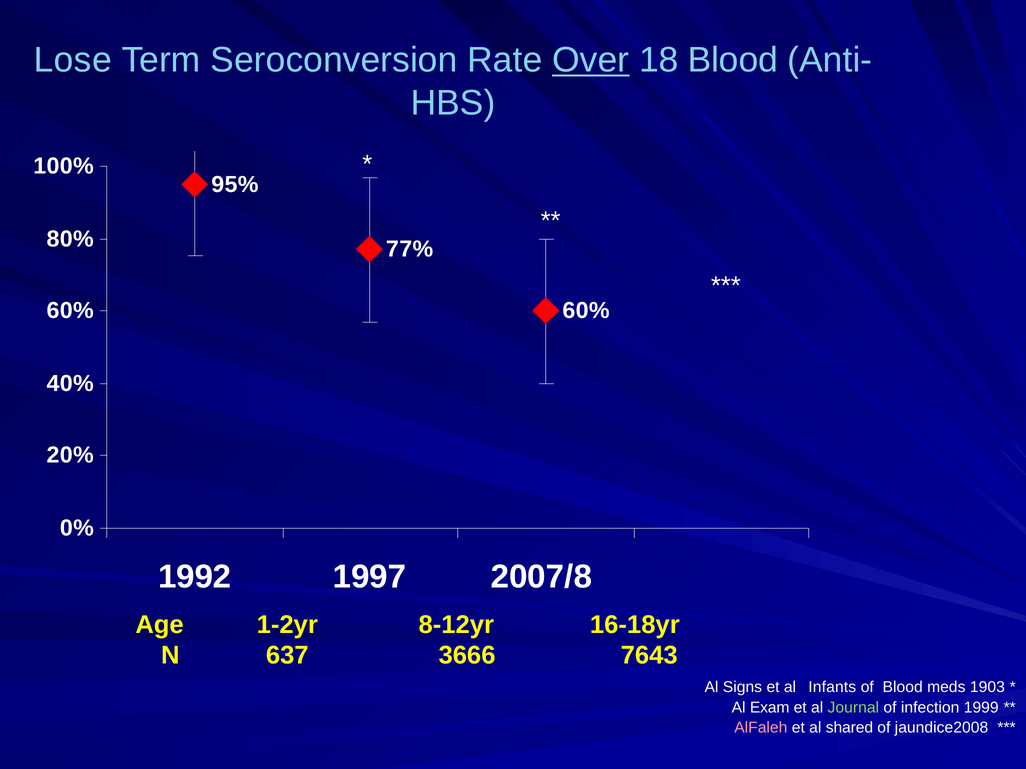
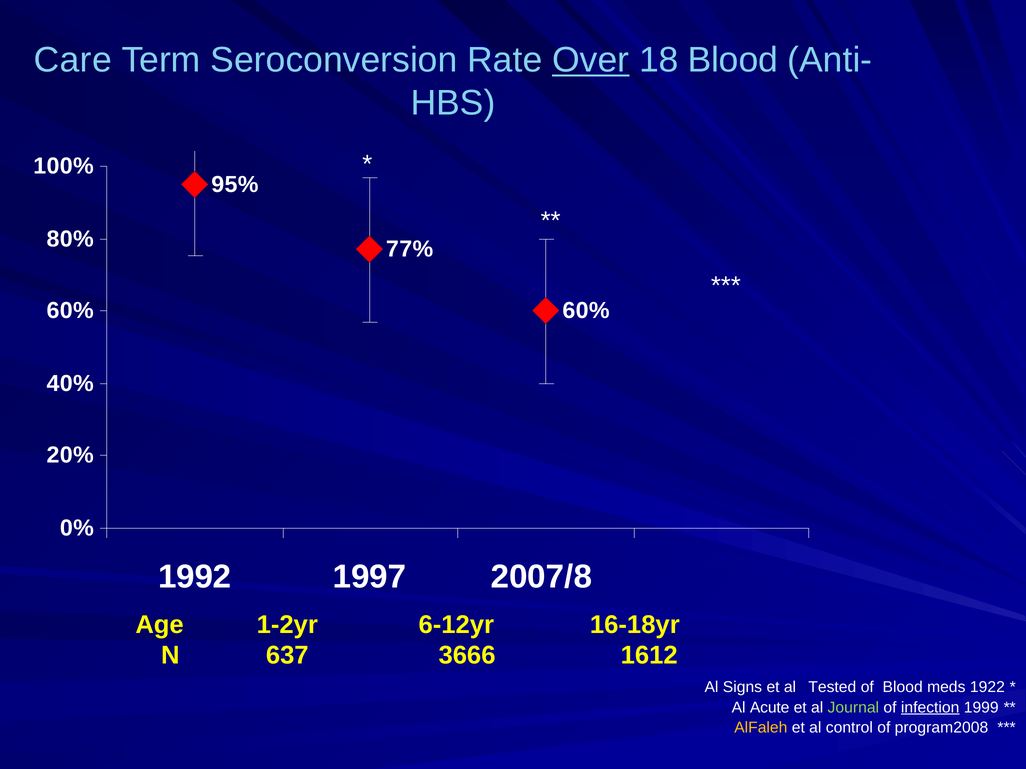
Lose: Lose -> Care (73, 60)
8-12yr: 8-12yr -> 6-12yr (456, 625)
7643: 7643 -> 1612 (649, 656)
Infants: Infants -> Tested (832, 688)
1903: 1903 -> 1922 (987, 688)
Exam: Exam -> Acute (770, 708)
infection underline: none -> present (930, 708)
AlFaleh colour: pink -> yellow (761, 728)
shared: shared -> control (849, 728)
jaundice2008: jaundice2008 -> program2008 (942, 728)
